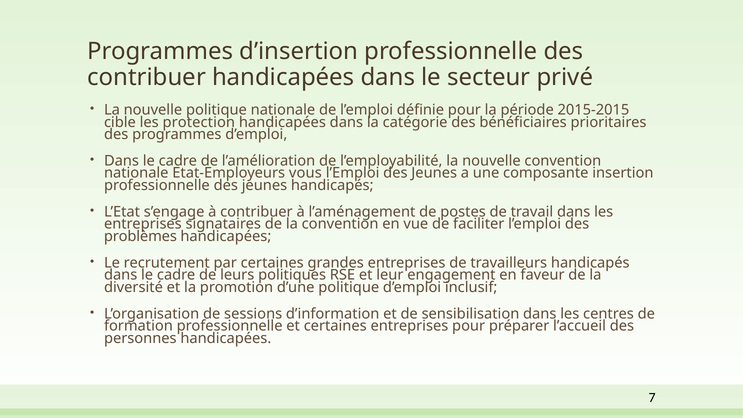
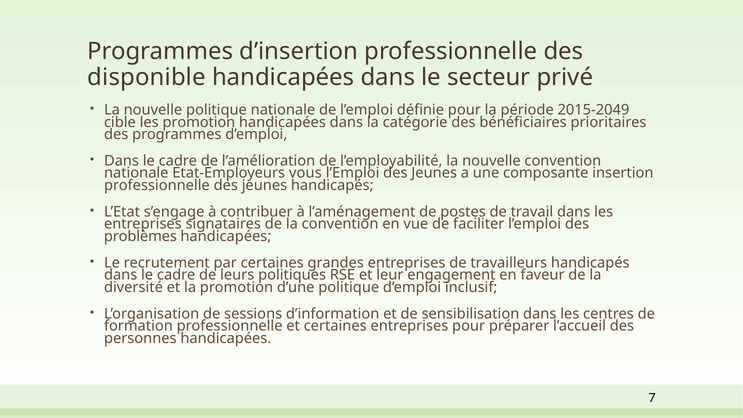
contribuer: contribuer -> disponible (147, 77)
2015-2015: 2015-2015 -> 2015-2049 (593, 110)
les protection: protection -> promotion (199, 122)
